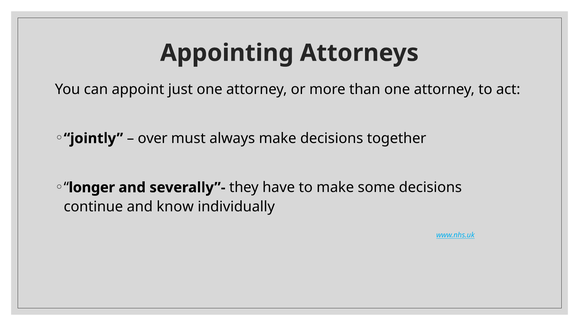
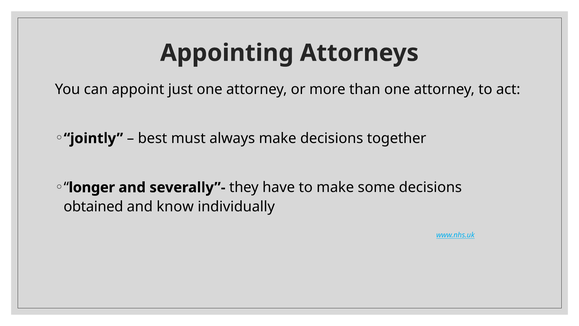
over: over -> best (153, 138)
continue: continue -> obtained (93, 206)
